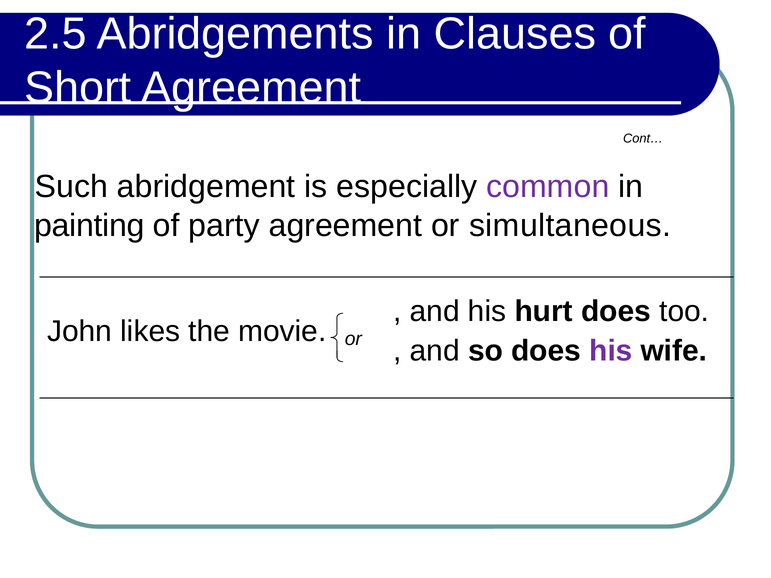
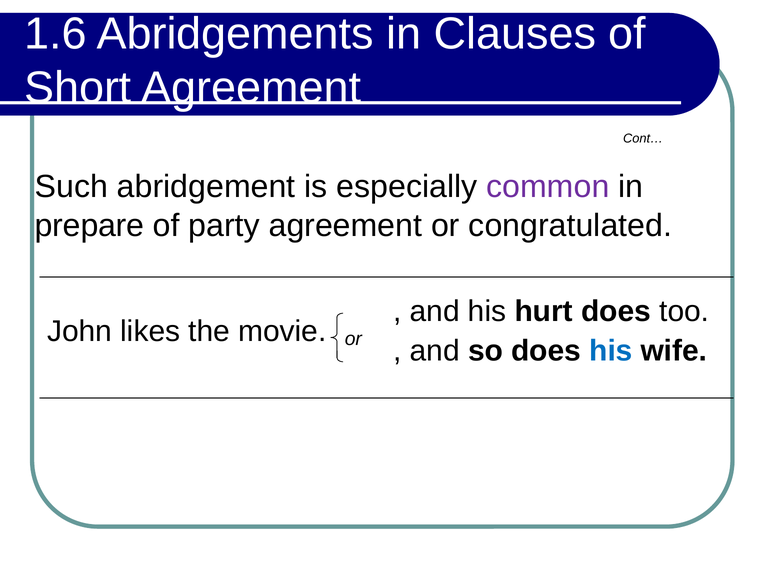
2.5: 2.5 -> 1.6 (55, 34)
painting: painting -> prepare (89, 226)
simultaneous: simultaneous -> congratulated (570, 226)
his colour: purple -> blue (611, 351)
